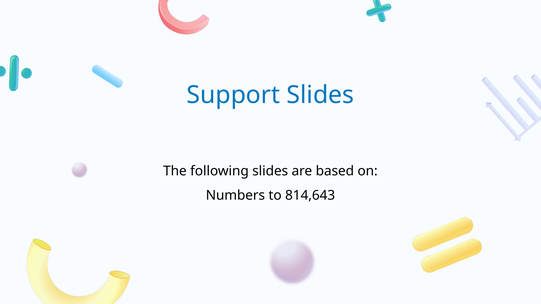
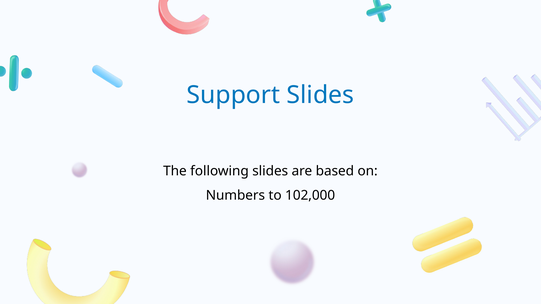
814,643: 814,643 -> 102,000 (310, 196)
